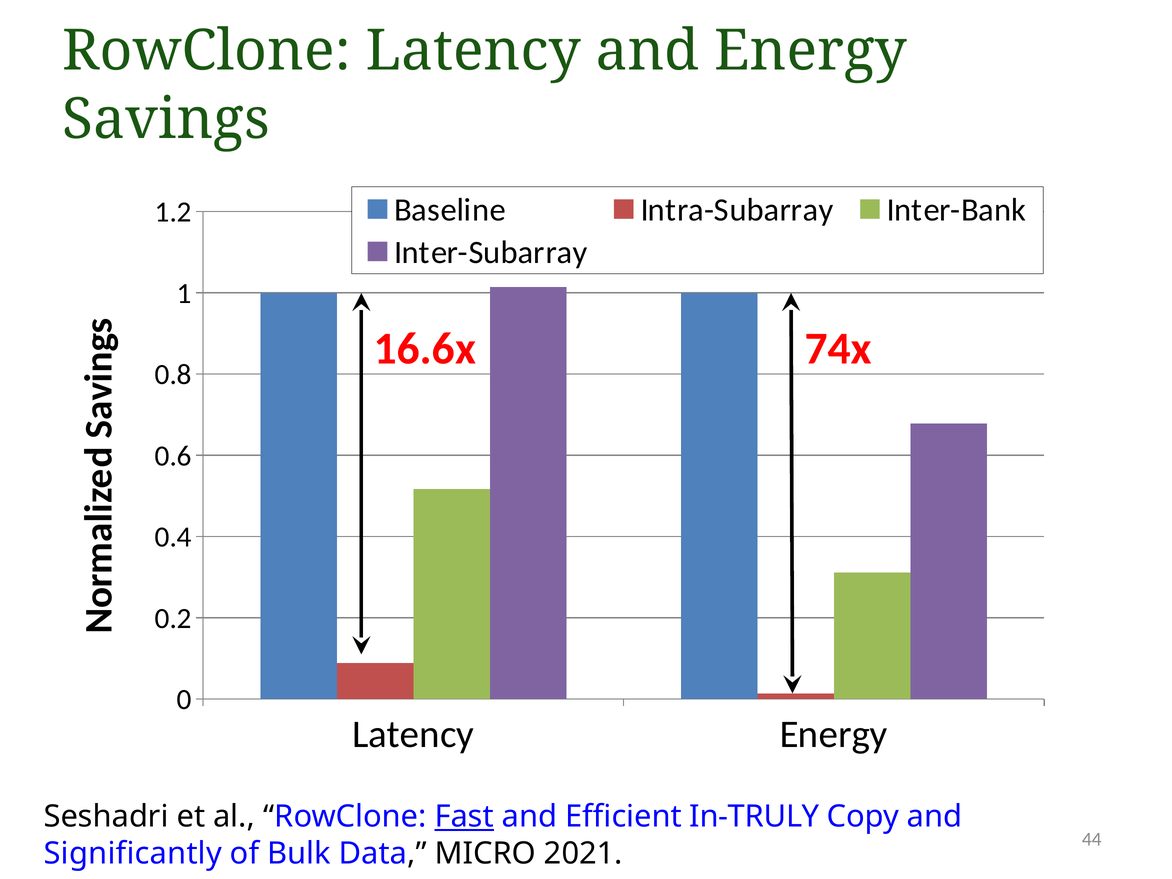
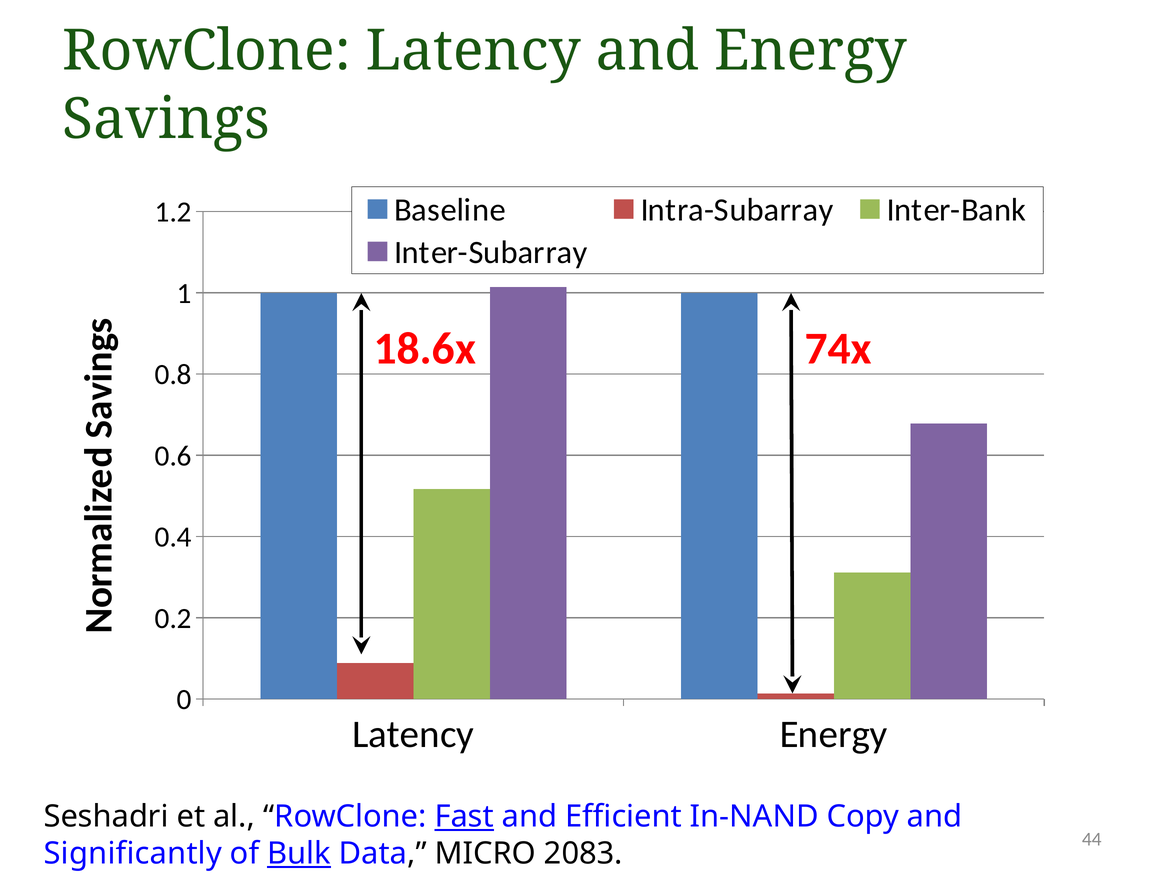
16.6x: 16.6x -> 18.6x (425, 349)
In-TRULY: In-TRULY -> In-NAND (754, 817)
Bulk underline: none -> present (299, 854)
2021: 2021 -> 2083 (583, 854)
